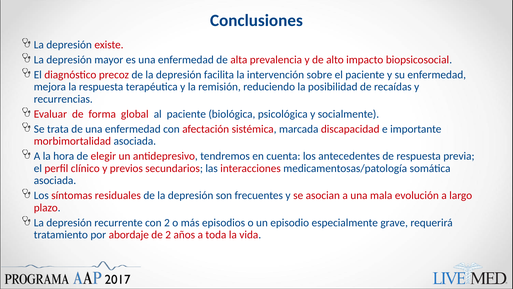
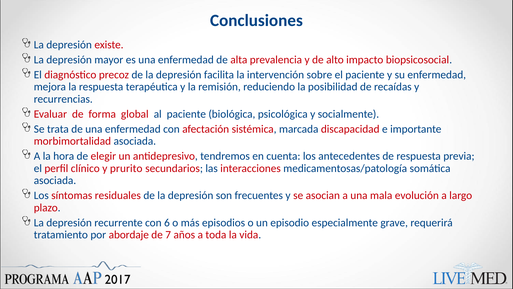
previos: previos -> prurito (126, 168)
con 2: 2 -> 6 (167, 222)
de 2: 2 -> 7 (168, 234)
